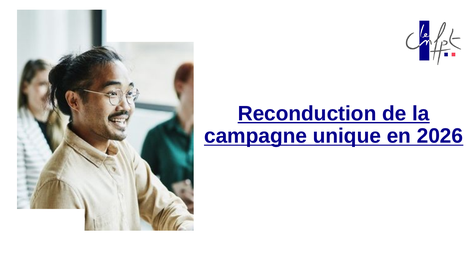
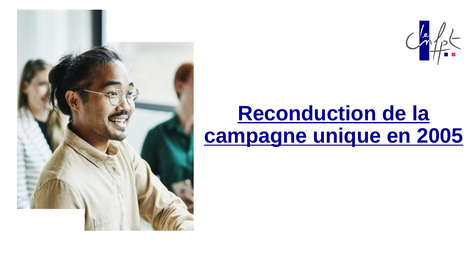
2026: 2026 -> 2005 (440, 136)
